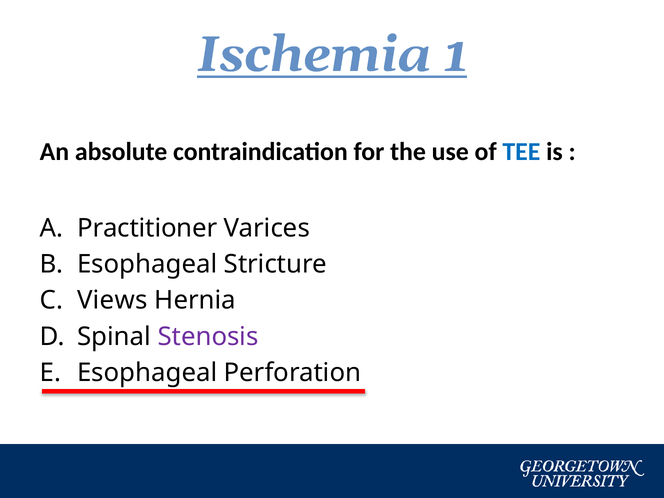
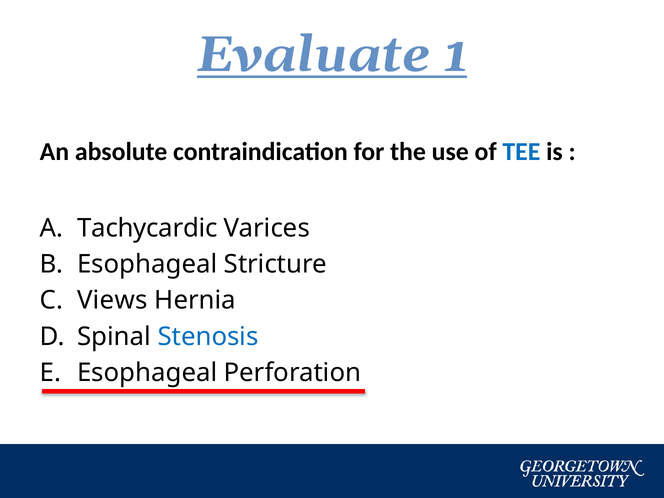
Ischemia: Ischemia -> Evaluate (313, 55)
Practitioner: Practitioner -> Tachycardic (147, 228)
Stenosis colour: purple -> blue (208, 337)
